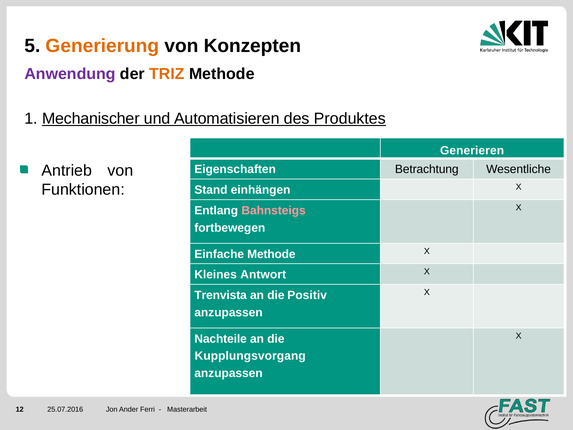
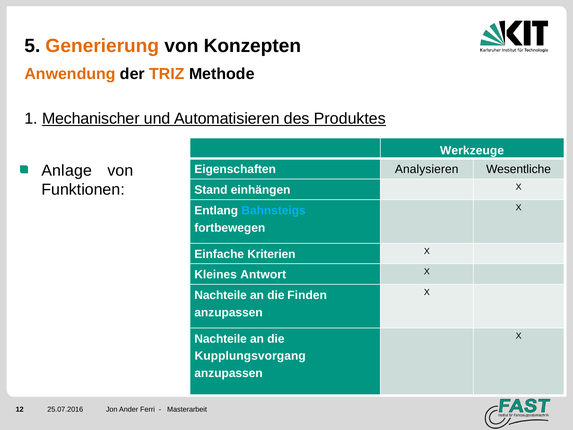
Anwendung colour: purple -> orange (70, 74)
Generieren: Generieren -> Werkzeuge (472, 150)
Antrieb: Antrieb -> Anlage (67, 170)
Betrachtung: Betrachtung -> Analysieren (427, 169)
Bahnsteigs colour: pink -> light blue (274, 210)
Einfache Methode: Methode -> Kriterien (271, 254)
Trenvista: Trenvista -> Nachteile (221, 295)
Positiv: Positiv -> Finden (307, 295)
